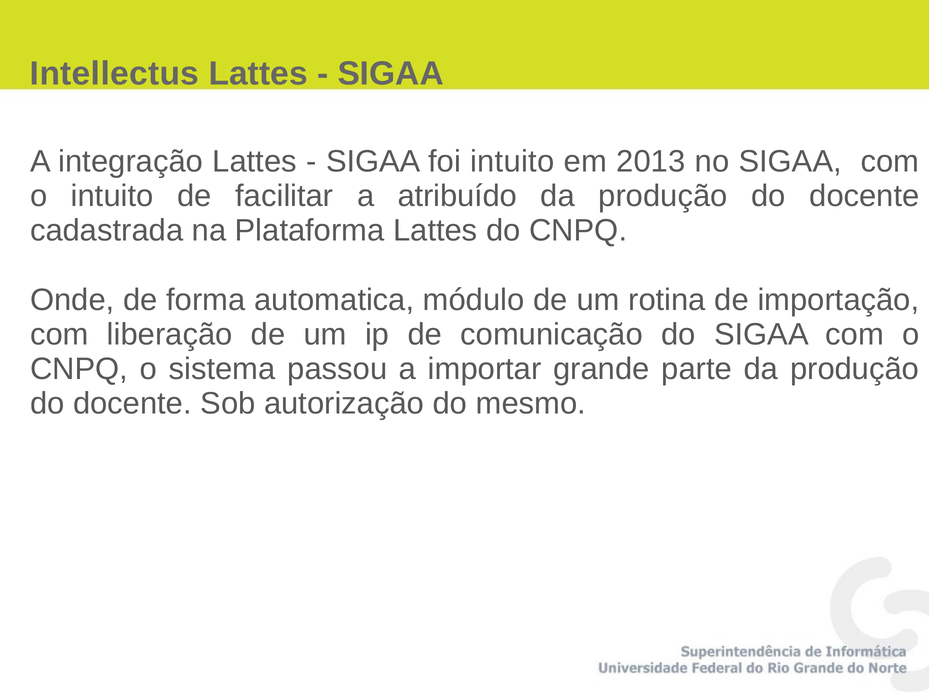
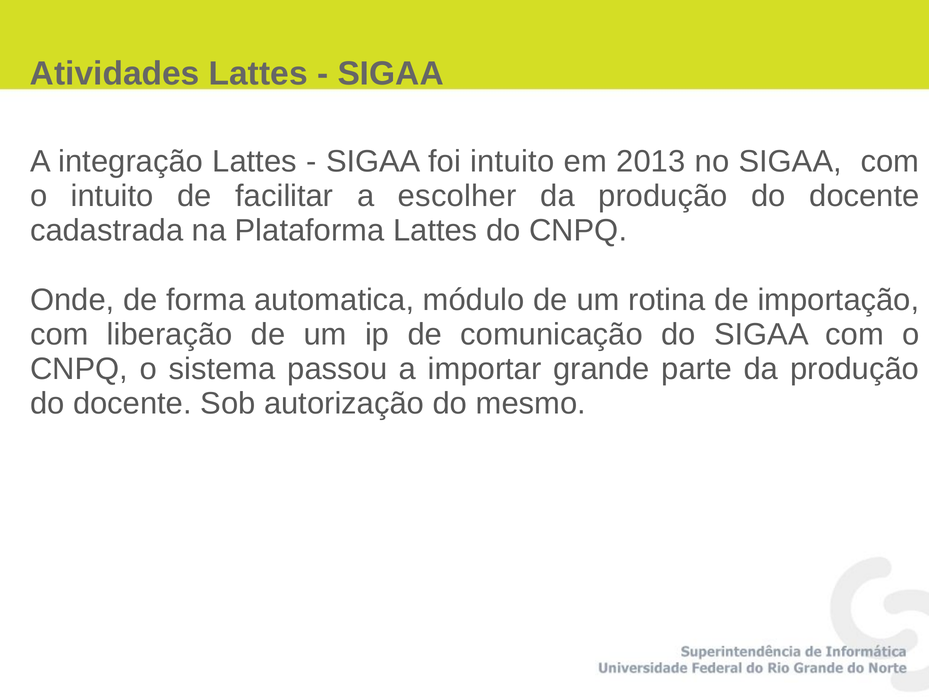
Intellectus: Intellectus -> Atividades (115, 74)
atribuído: atribuído -> escolher (457, 196)
